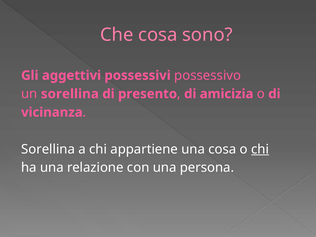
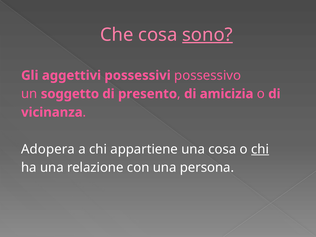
sono underline: none -> present (207, 35)
un sorellina: sorellina -> soggetto (70, 94)
Sorellina: Sorellina -> Adopera (48, 149)
